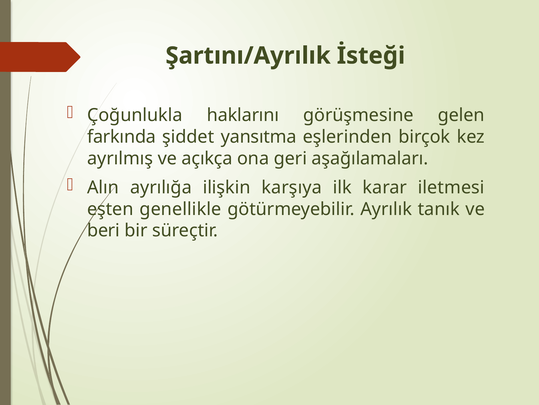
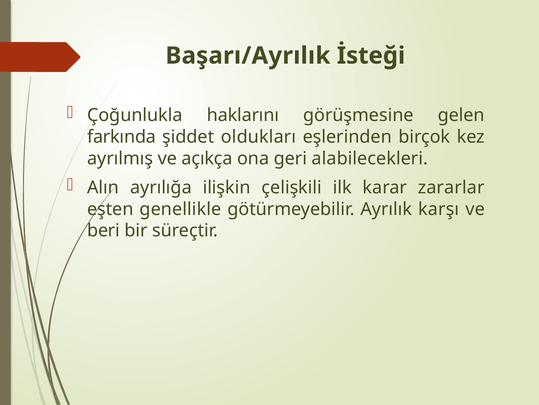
Şartını/Ayrılık: Şartını/Ayrılık -> Başarı/Ayrılık (248, 56)
yansıtma: yansıtma -> oldukları (258, 137)
aşağılamaları: aşağılamaları -> alabilecekleri (370, 158)
karşıya: karşıya -> çelişkili (292, 187)
iletmesi: iletmesi -> zararlar (451, 187)
tanık: tanık -> karşı (439, 209)
